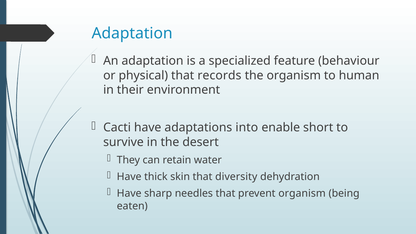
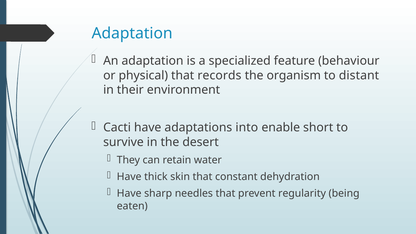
human: human -> distant (359, 75)
diversity: diversity -> constant (236, 177)
prevent organism: organism -> regularity (302, 194)
